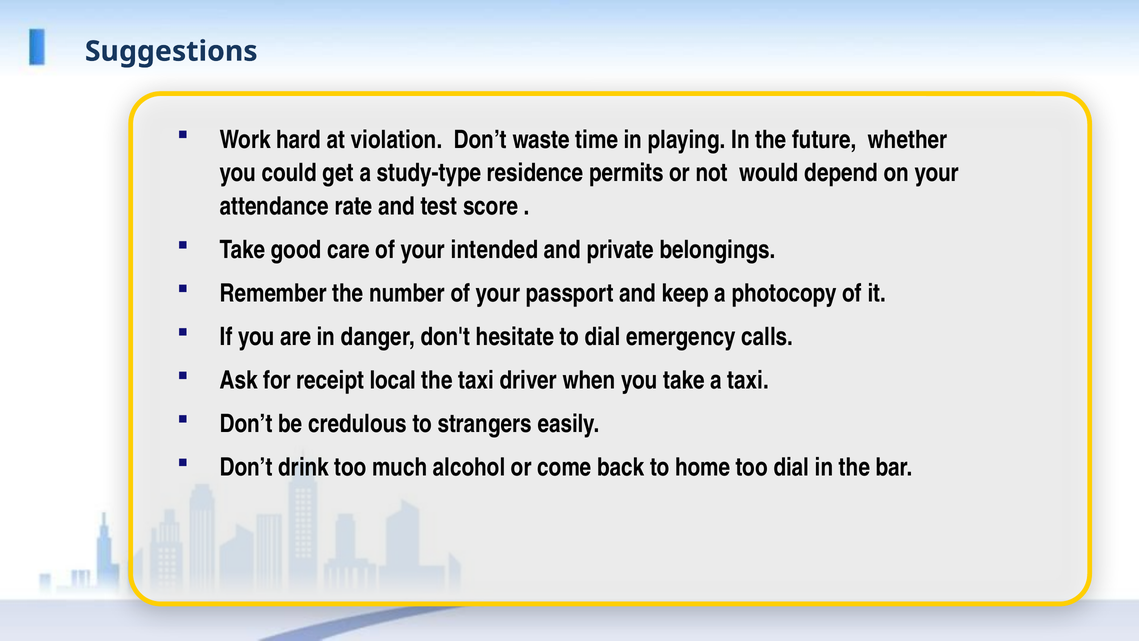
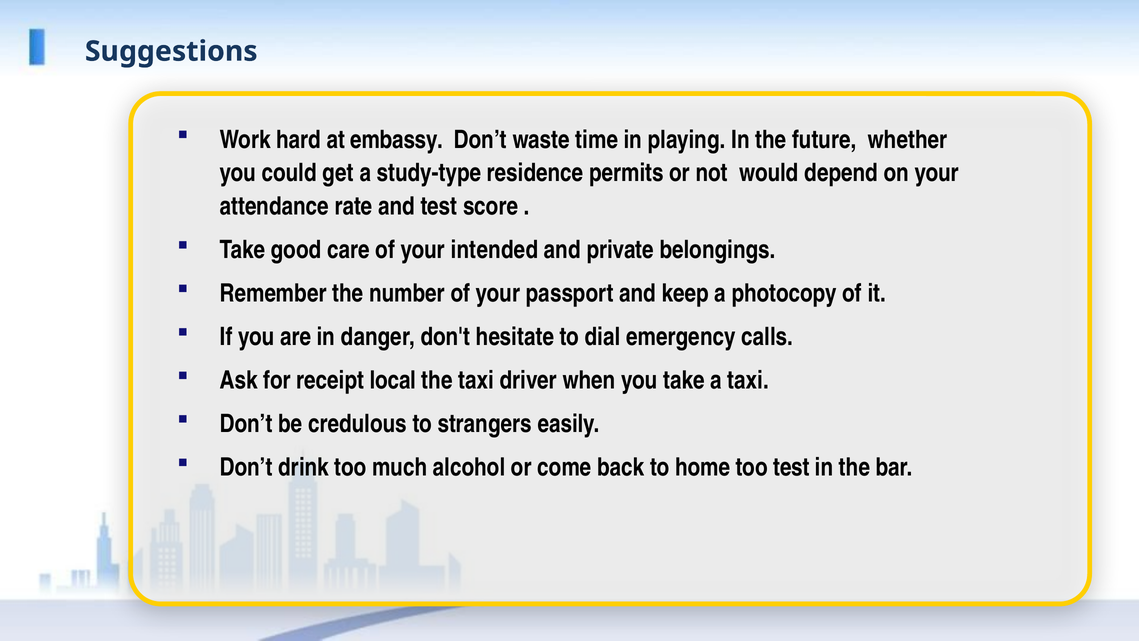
violation: violation -> embassy (397, 140)
too dial: dial -> test (791, 467)
